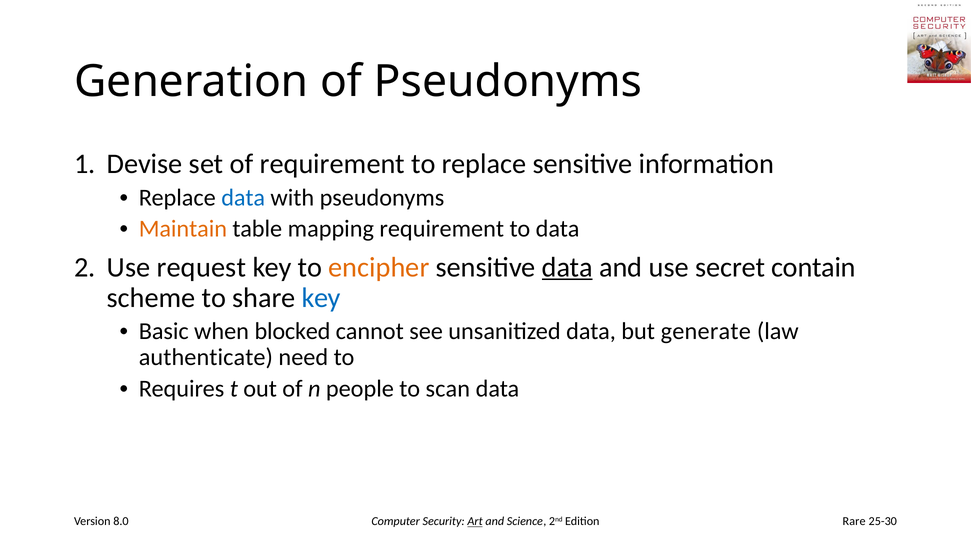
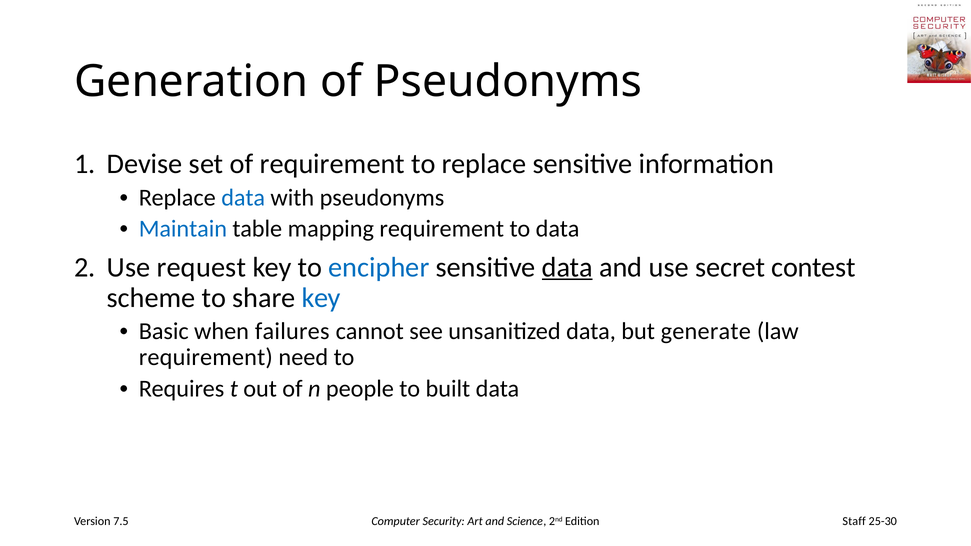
Maintain colour: orange -> blue (183, 229)
encipher colour: orange -> blue (379, 267)
contain: contain -> contest (813, 267)
blocked: blocked -> failures (292, 331)
authenticate: authenticate -> requirement (206, 357)
scan: scan -> built (448, 389)
8.0: 8.0 -> 7.5 (121, 522)
Art underline: present -> none (475, 522)
Rare: Rare -> Staff (854, 521)
